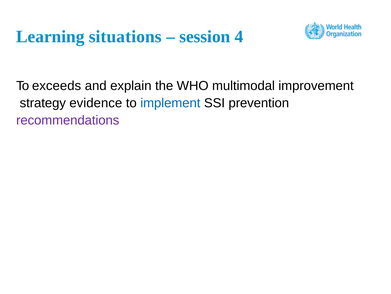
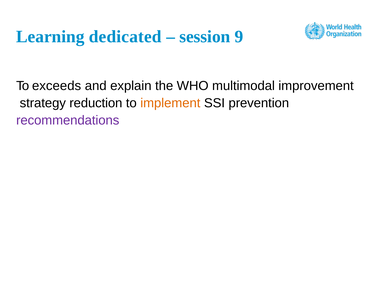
situations: situations -> dedicated (125, 37)
4: 4 -> 9 (239, 37)
evidence: evidence -> reduction (96, 103)
implement colour: blue -> orange (170, 103)
